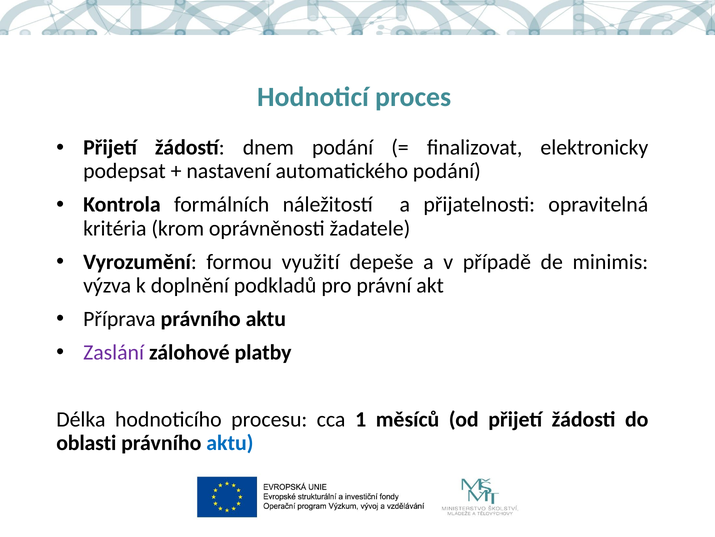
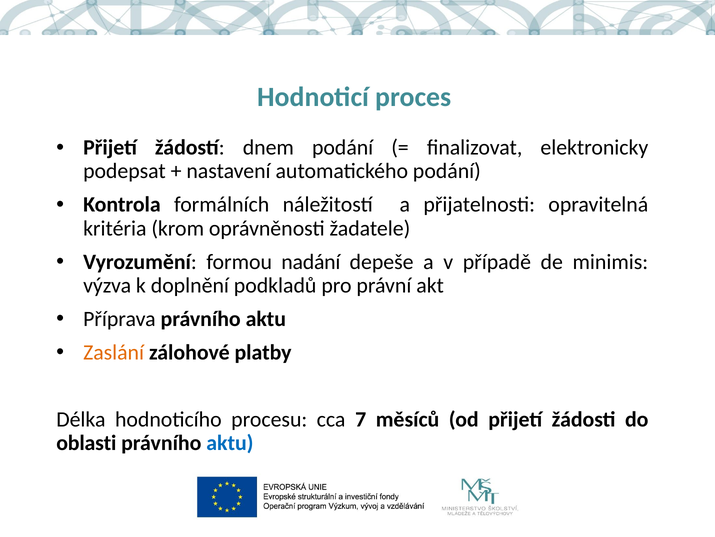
využití: využití -> nadání (311, 262)
Zaslání colour: purple -> orange (114, 352)
1: 1 -> 7 (361, 419)
